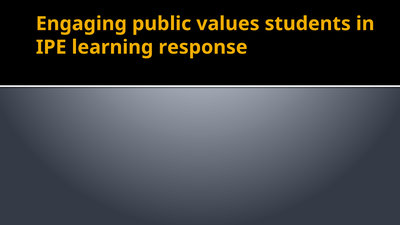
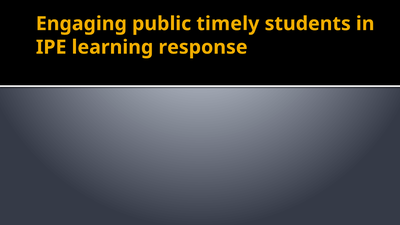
values: values -> timely (228, 24)
